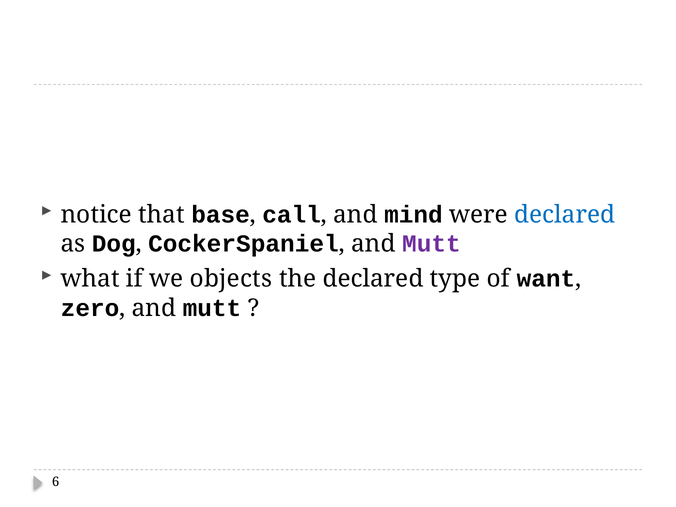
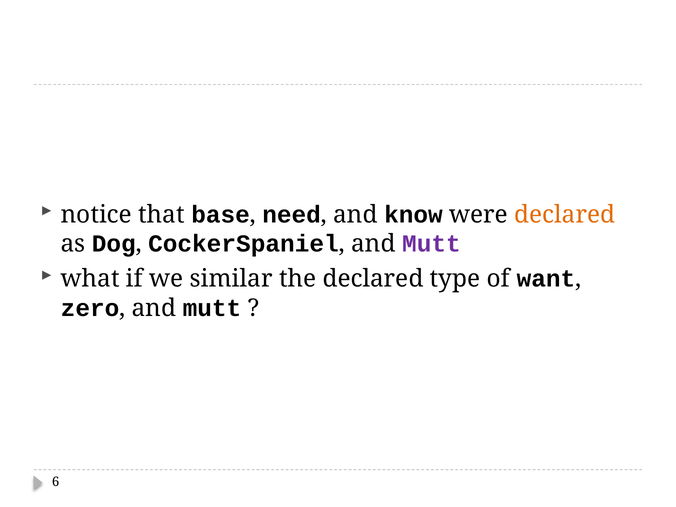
call: call -> need (292, 215)
mind: mind -> know (413, 215)
declared colour: blue -> orange (565, 215)
objects: objects -> similar (231, 279)
